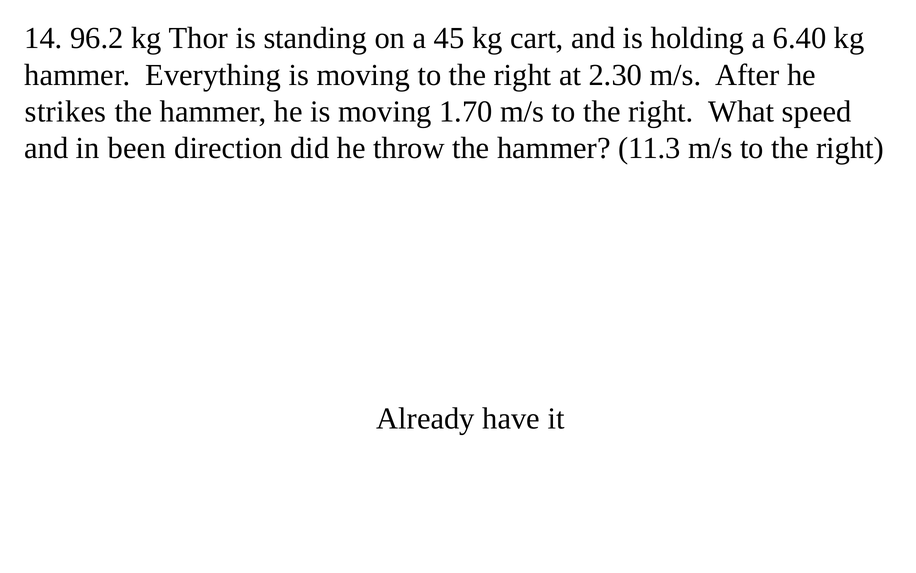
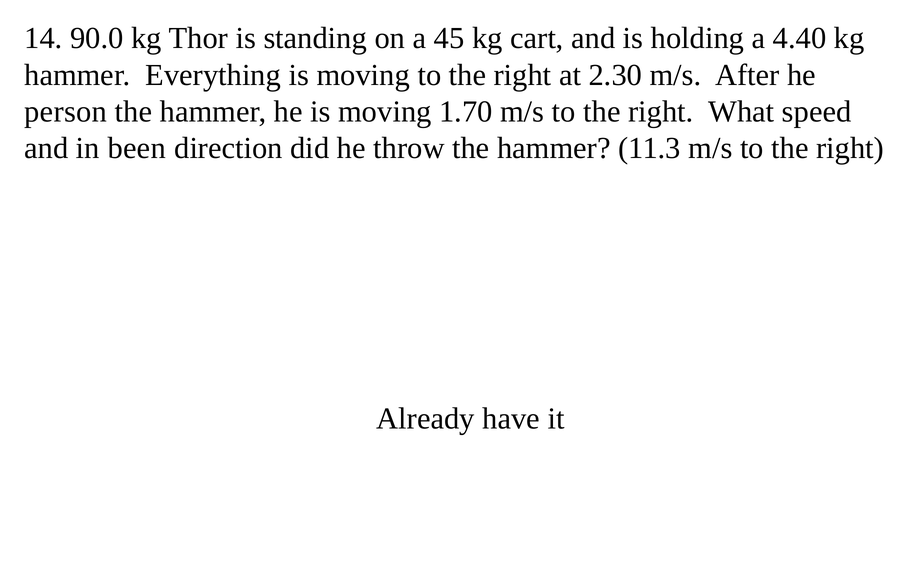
96.2: 96.2 -> 90.0 (97, 38)
6.40: 6.40 -> 4.40 (800, 38)
strikes: strikes -> person (66, 112)
